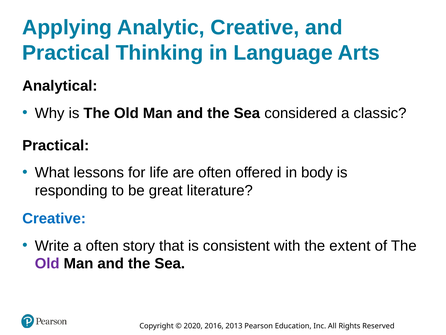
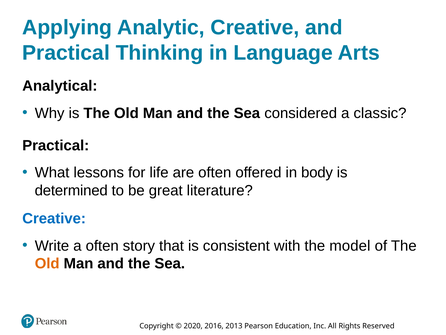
responding: responding -> determined (71, 190)
extent: extent -> model (350, 245)
Old colour: purple -> orange (47, 263)
